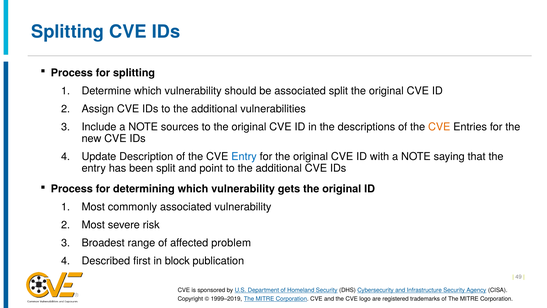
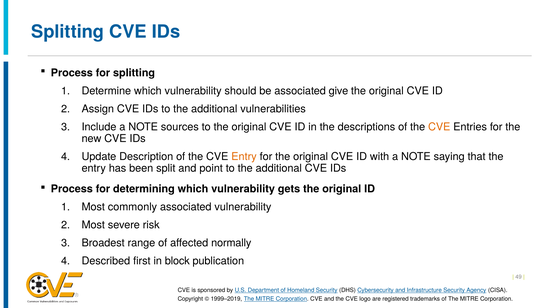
associated split: split -> give (338, 91)
Entry colour: blue -> orange (244, 156)
problem: problem -> normally (231, 243)
